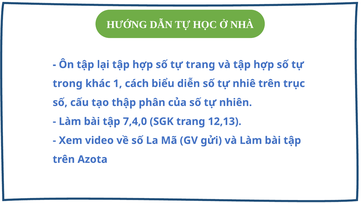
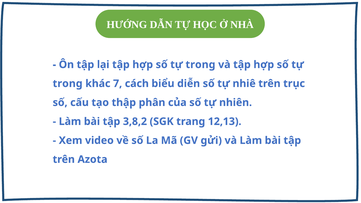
trang: trang -> trong (200, 65)
1: 1 -> 7 (118, 84)
7,4,0: 7,4,0 -> 3,8,2 (135, 122)
